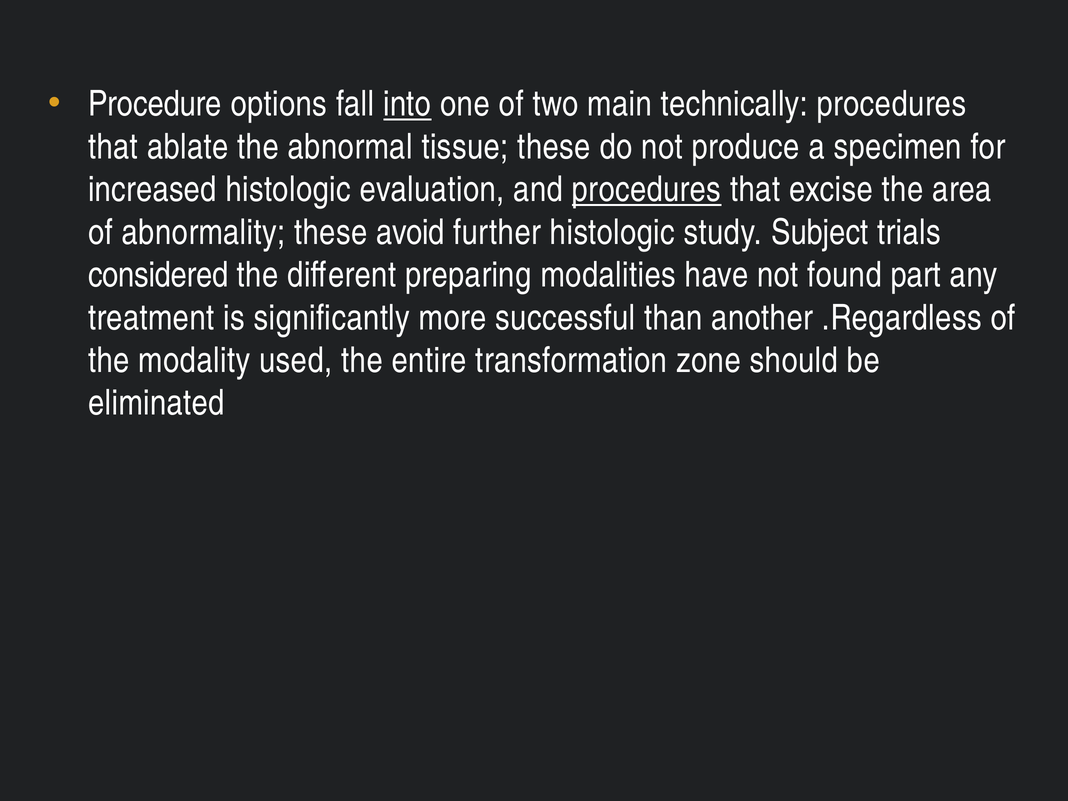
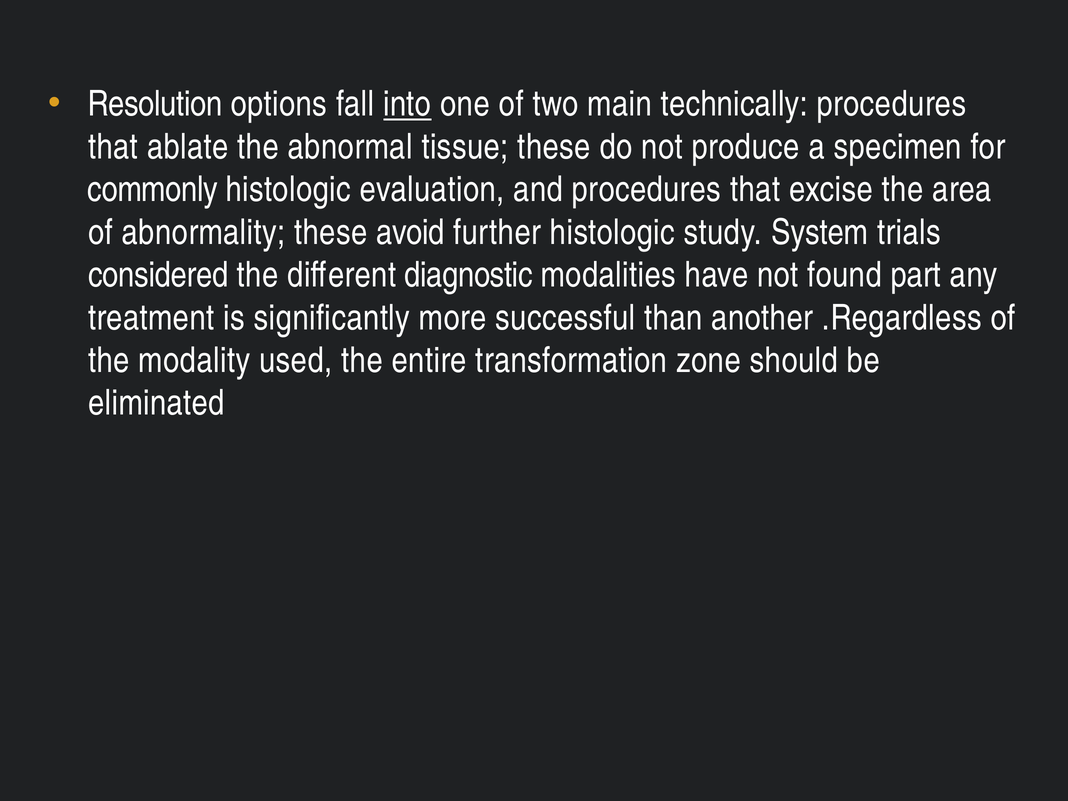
Procedure: Procedure -> Resolution (155, 104)
increased: increased -> commonly (153, 190)
procedures underline: present -> none (646, 190)
Subject: Subject -> System (820, 232)
preparing: preparing -> diagnostic (469, 275)
